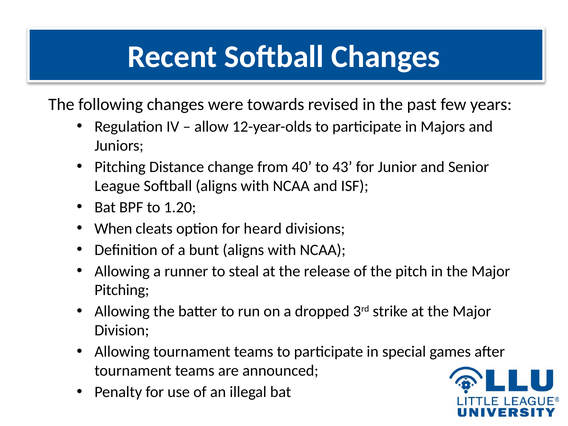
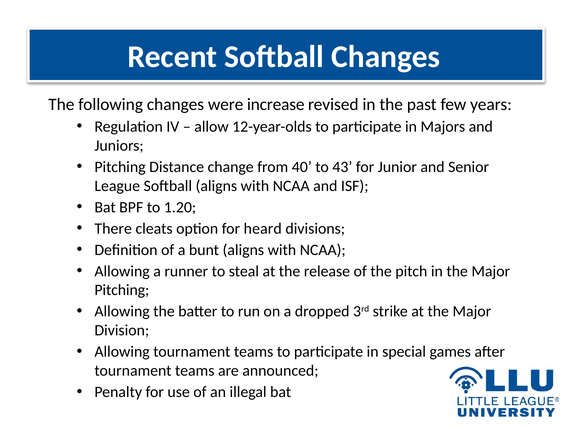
towards: towards -> increase (276, 104)
When: When -> There (113, 228)
